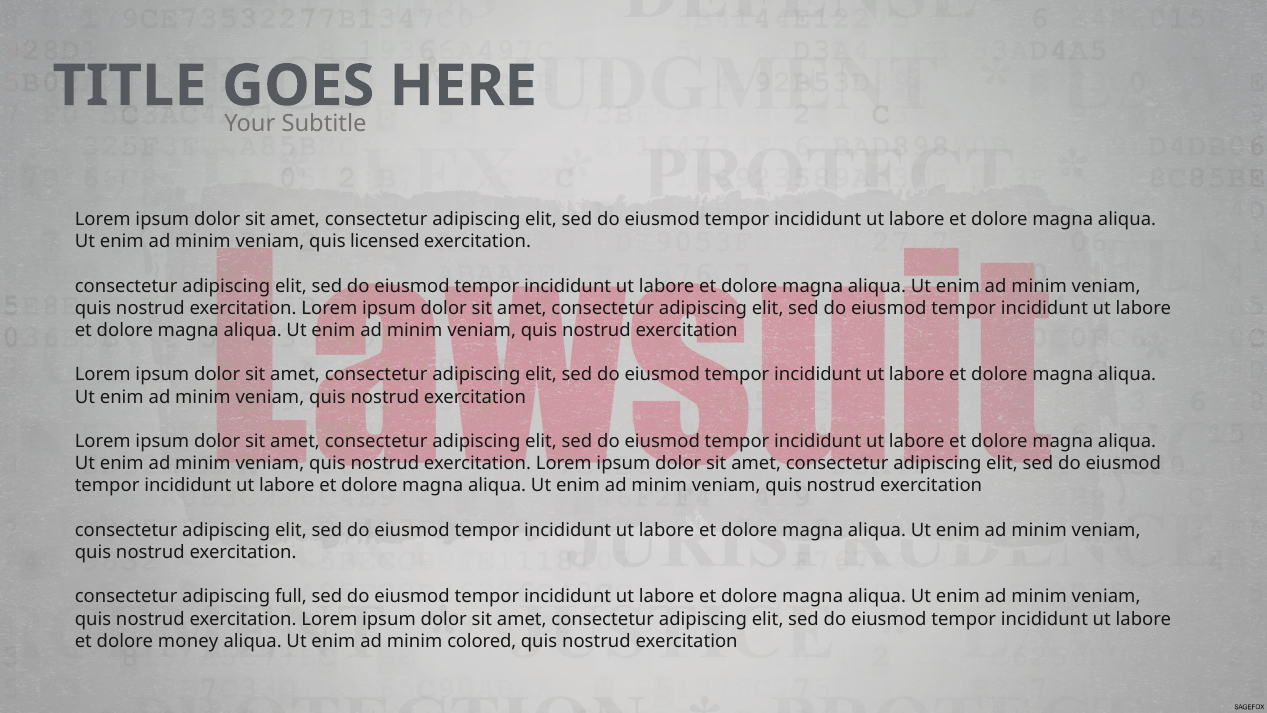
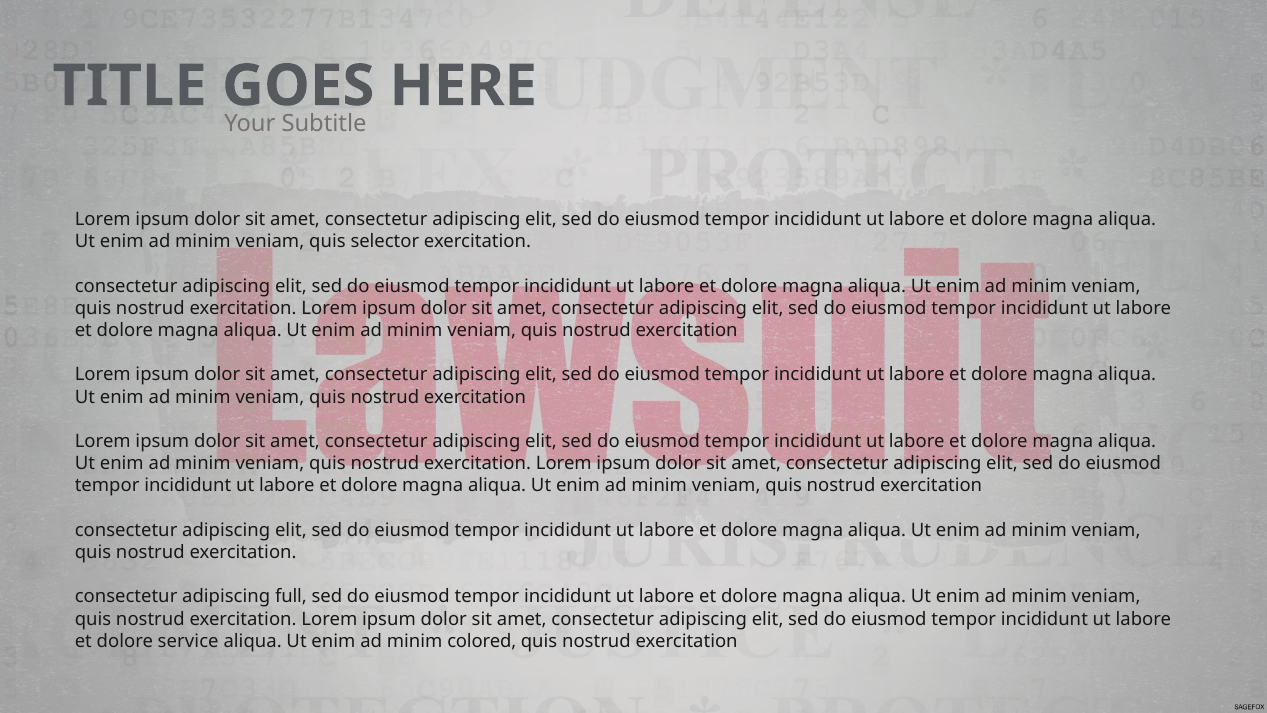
licensed: licensed -> selector (385, 242)
money: money -> service (188, 641)
